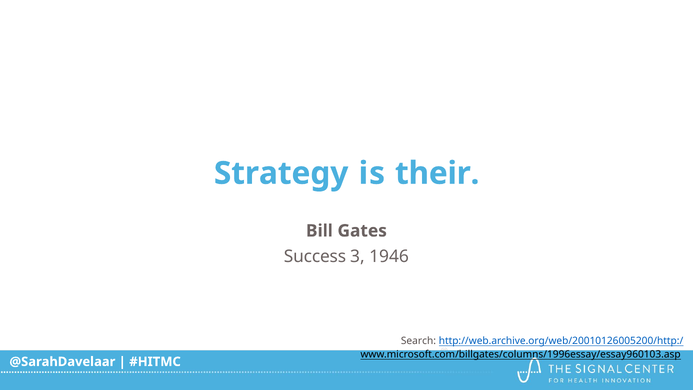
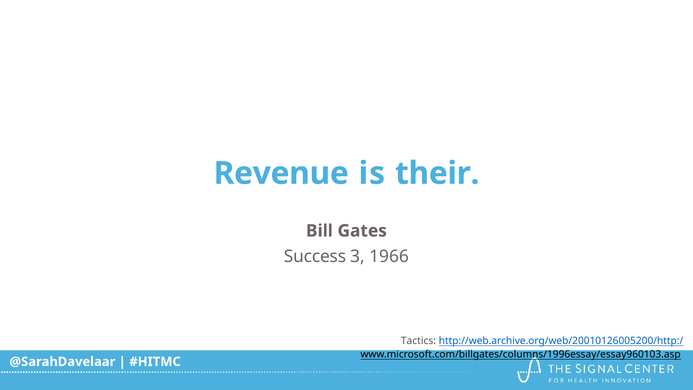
Strategy: Strategy -> Revenue (281, 173)
1946: 1946 -> 1966 (389, 257)
Search: Search -> Tactics (418, 341)
